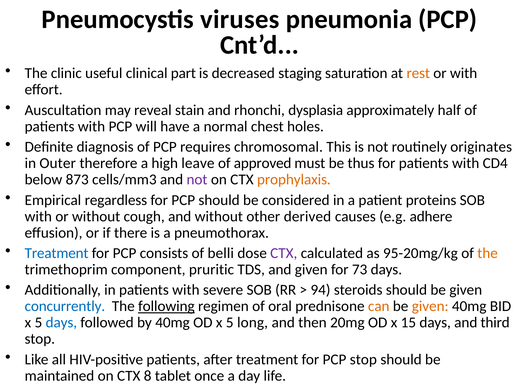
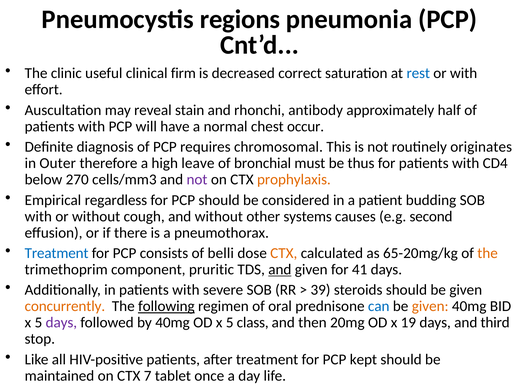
viruses: viruses -> regions (240, 19)
part: part -> firm (183, 73)
staging: staging -> correct (300, 73)
rest colour: orange -> blue (418, 73)
dysplasia: dysplasia -> antibody (316, 110)
holes: holes -> occur (306, 126)
approved: approved -> bronchial (263, 163)
873: 873 -> 270 (77, 180)
proteins: proteins -> budding (431, 200)
derived: derived -> systems (308, 216)
adhere: adhere -> second (431, 216)
CTX colour: purple -> orange (284, 253)
95-20mg/kg: 95-20mg/kg -> 65-20mg/kg (420, 253)
and underline: none -> present (280, 270)
73: 73 -> 41 (360, 270)
94: 94 -> 39 (321, 290)
concurrently colour: blue -> orange (65, 307)
can colour: orange -> blue (379, 307)
days colour: blue -> purple (61, 323)
long: long -> class (253, 323)
15: 15 -> 19 (408, 323)
PCP stop: stop -> kept (363, 360)
8: 8 -> 7 (148, 376)
